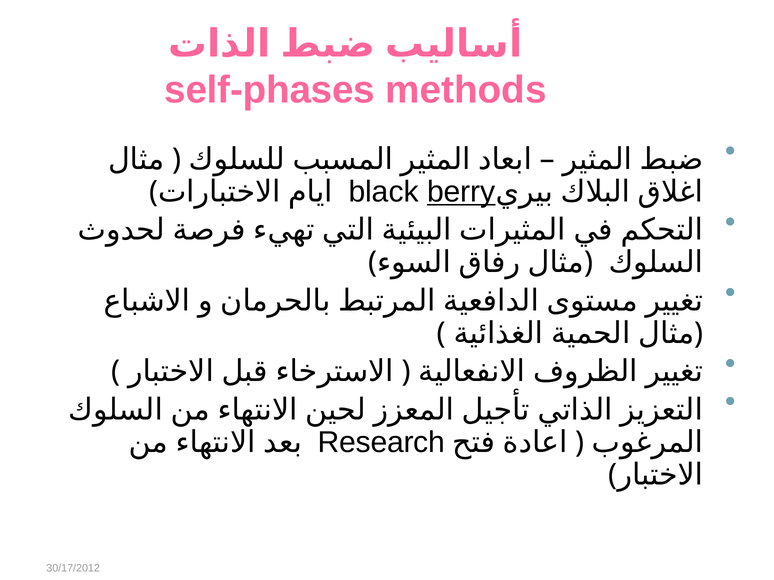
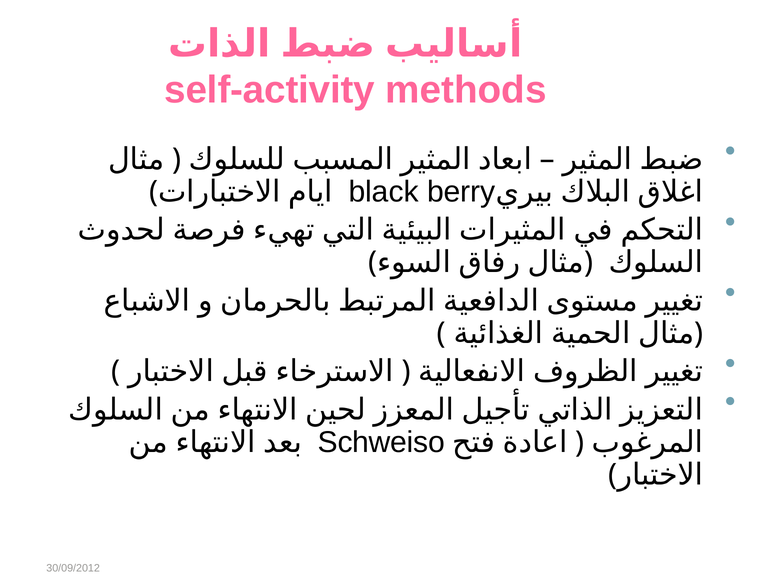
self-phases: self-phases -> self-activity (270, 90)
berry underline: present -> none (461, 192)
Research: Research -> Schweiso (381, 443)
30/17/2012: 30/17/2012 -> 30/09/2012 (73, 569)
